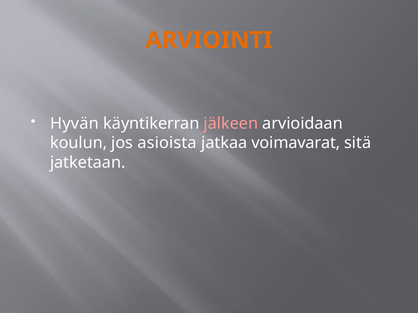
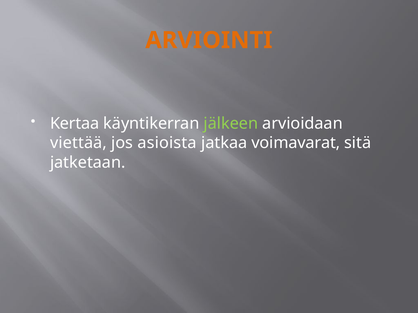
Hyvän: Hyvän -> Kertaa (75, 124)
jälkeen colour: pink -> light green (231, 124)
koulun: koulun -> viettää (78, 143)
